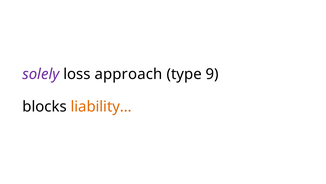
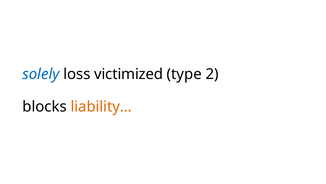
solely colour: purple -> blue (41, 74)
approach: approach -> victimized (129, 74)
9: 9 -> 2 (212, 74)
